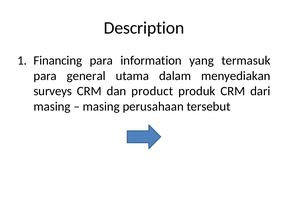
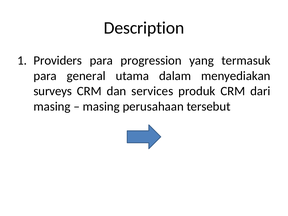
Financing: Financing -> Providers (58, 60)
information: information -> progression (151, 60)
product: product -> services (152, 91)
